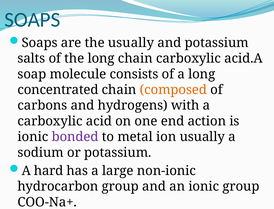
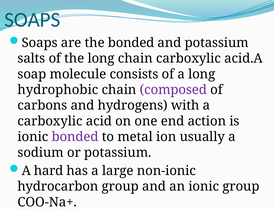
the usually: usually -> bonded (131, 43)
concentrated: concentrated -> hydrophobic (58, 90)
composed colour: orange -> purple (173, 90)
